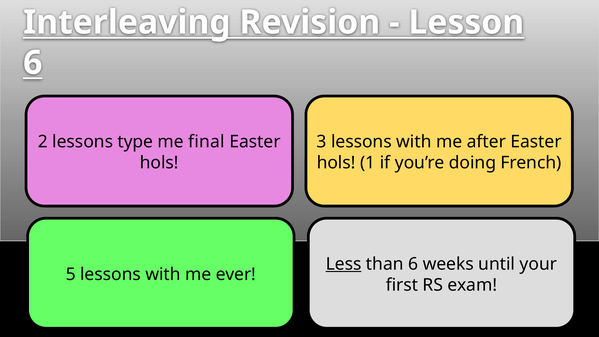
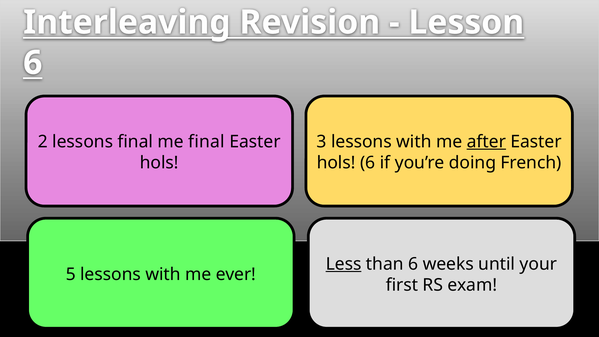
lessons type: type -> final (135, 142)
after underline: none -> present (486, 142)
hols 1: 1 -> 6 (368, 163)
